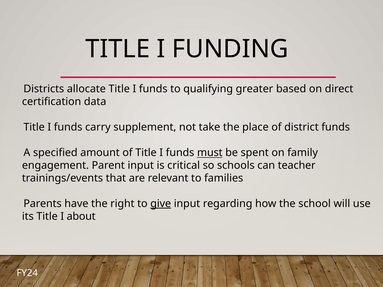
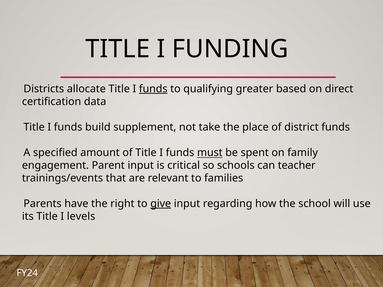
funds underline: none -> present (153, 89)
carry: carry -> build (98, 127)
about: about -> levels (81, 217)
